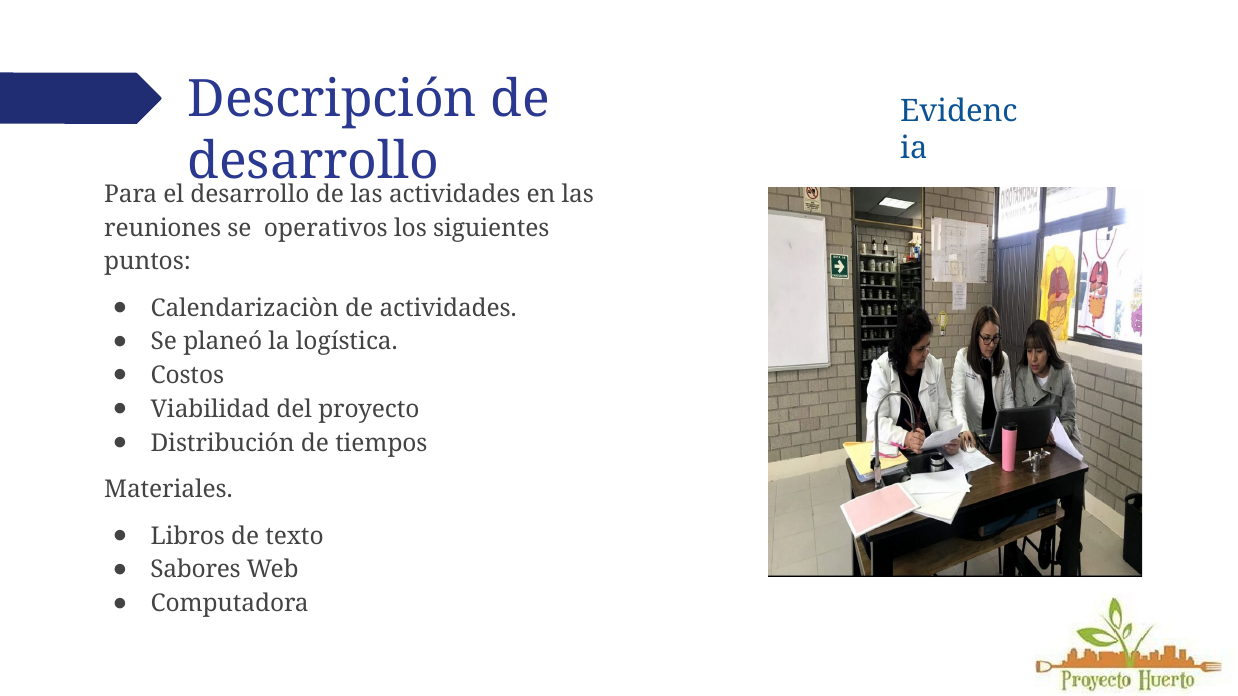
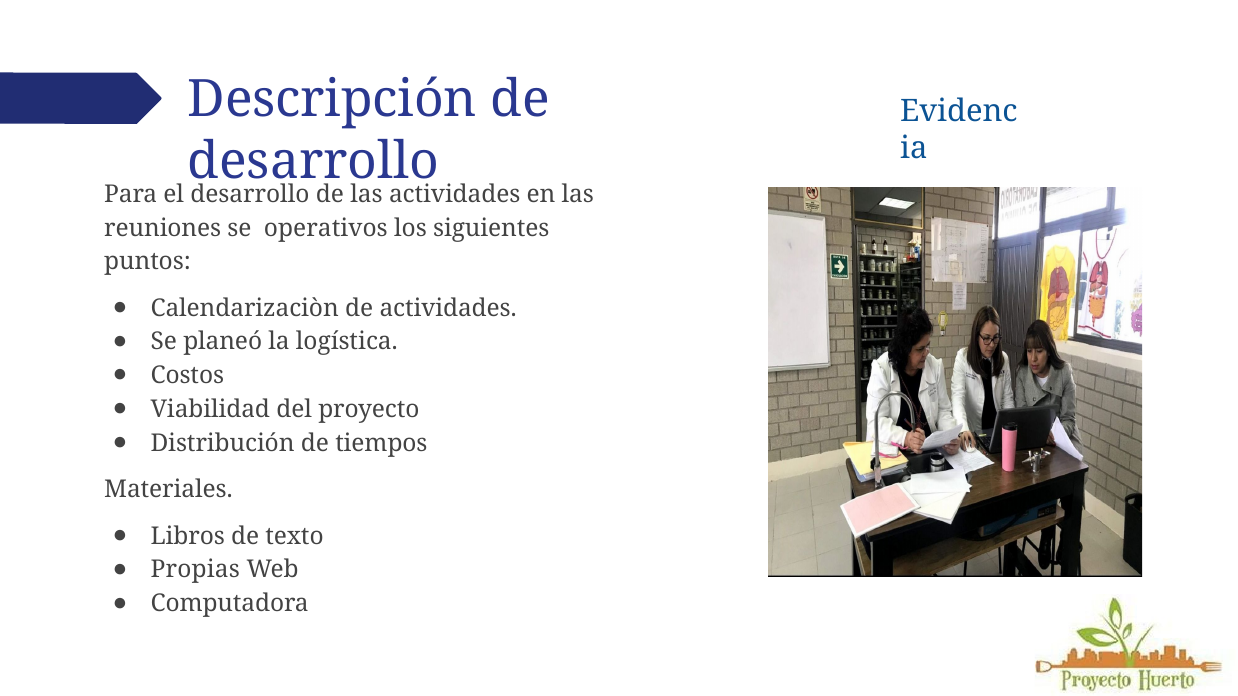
Sabores: Sabores -> Propias (195, 570)
